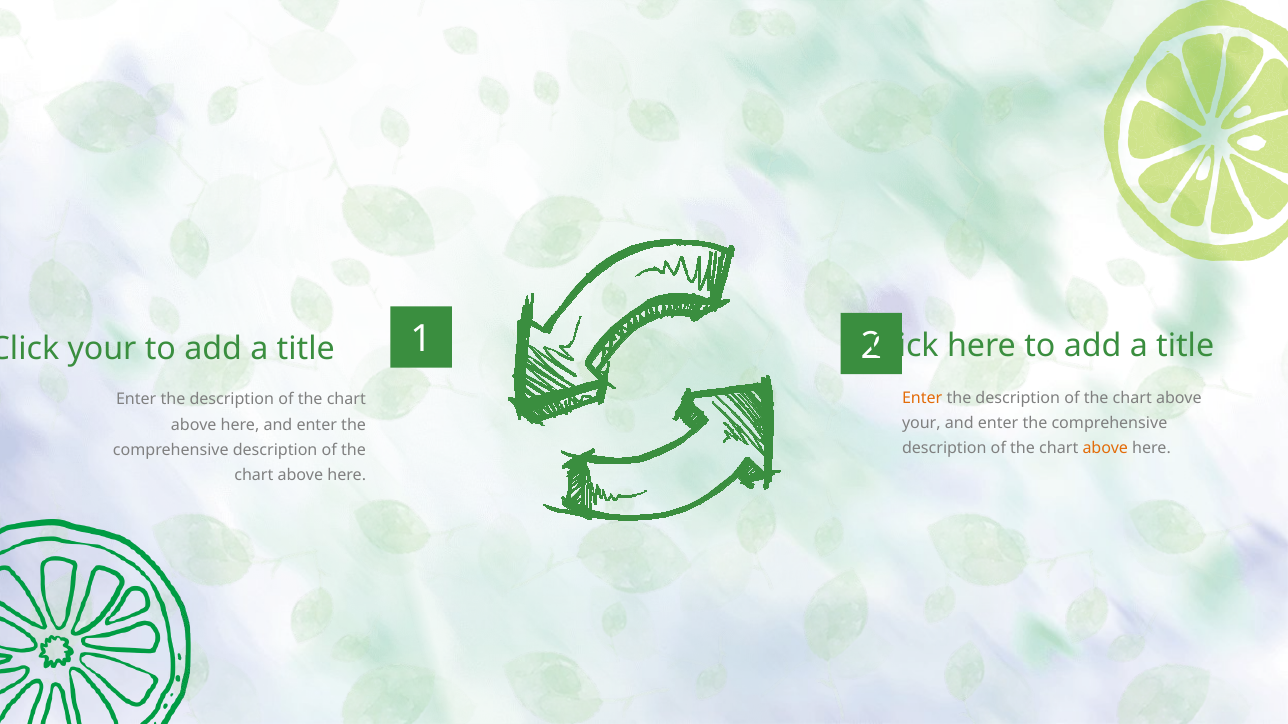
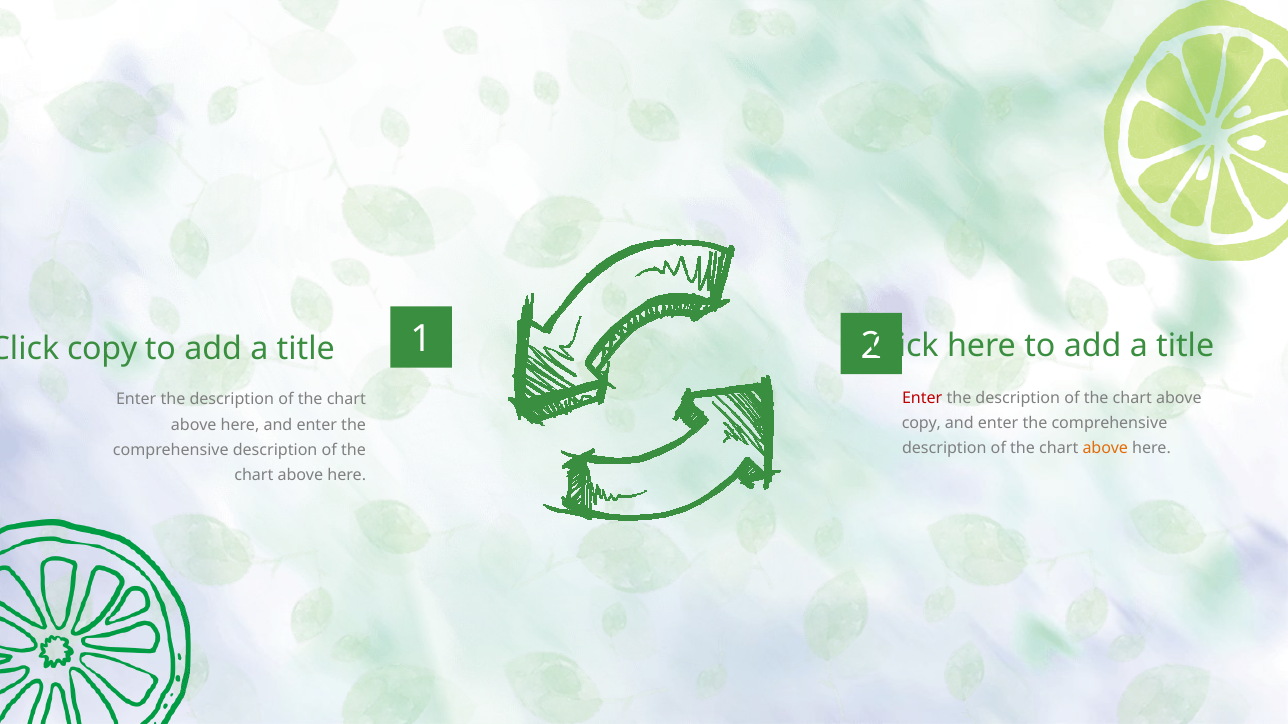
your: your -> copy (102, 349)
Enter colour: orange -> red (922, 398)
your: your -> copy (921, 423)
